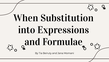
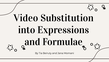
When: When -> Video (26, 18)
